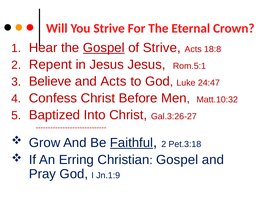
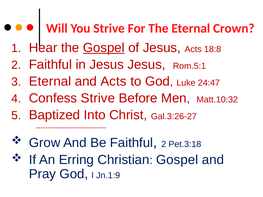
of Strive: Strive -> Jesus (162, 48)
2 Repent: Repent -> Faithful (50, 65)
Believe: Believe -> Eternal (50, 81)
Confess Christ: Christ -> Strive (98, 98)
Faithful underline: present -> none (132, 143)
